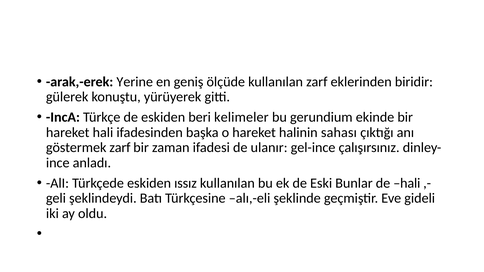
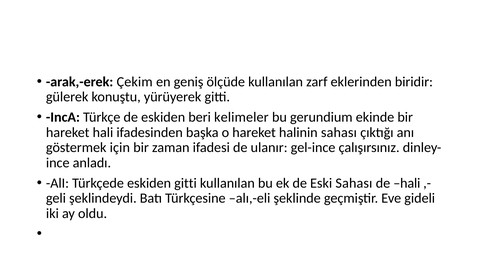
Yerine: Yerine -> Çekim (135, 82)
göstermek zarf: zarf -> için (120, 148)
eskiden ıssız: ıssız -> gitti (185, 183)
Eski Bunlar: Bunlar -> Sahası (354, 183)
